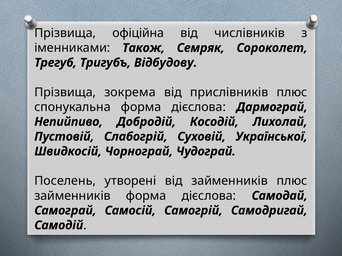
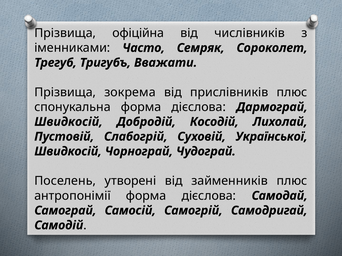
Також: Також -> Часто (144, 48)
Відбудову: Відбудову -> Вважати (166, 63)
Непийпиво: Непийпиво -> Швидкосій (68, 122)
займенників: займенників -> антропонімії (73, 196)
